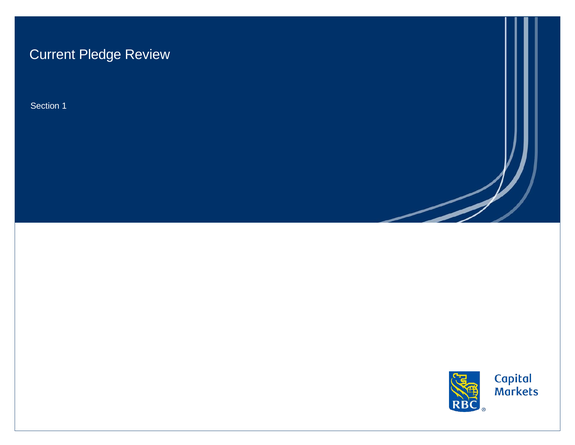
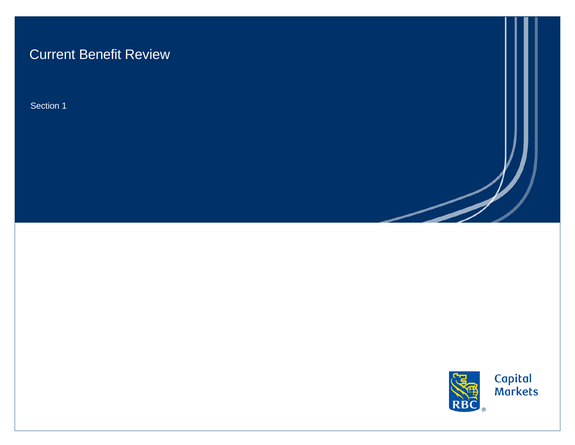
Pledge: Pledge -> Benefit (100, 54)
